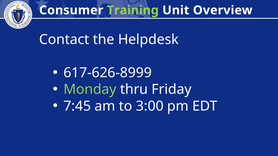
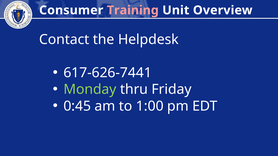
Training colour: light green -> pink (133, 10)
617-626-8999: 617-626-8999 -> 617-626-7441 (108, 73)
7:45: 7:45 -> 0:45 (77, 106)
3:00: 3:00 -> 1:00 (150, 106)
